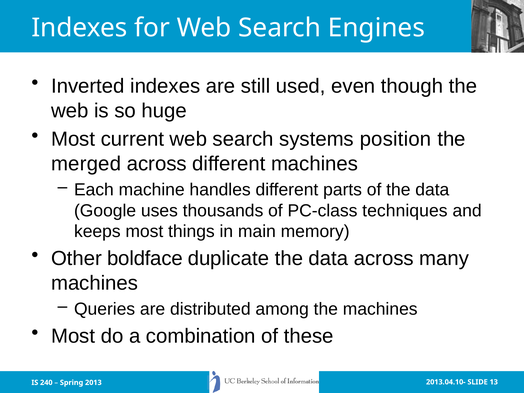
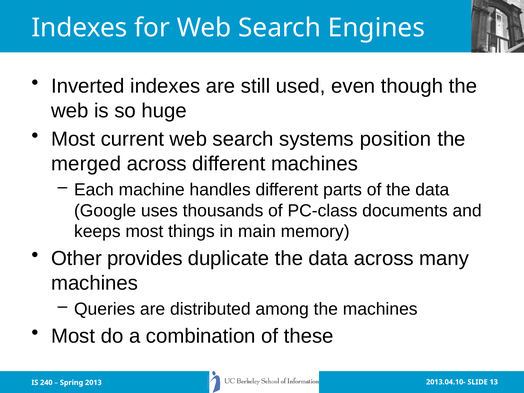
techniques: techniques -> documents (405, 211)
boldface: boldface -> provides (145, 259)
